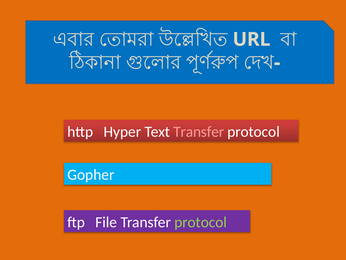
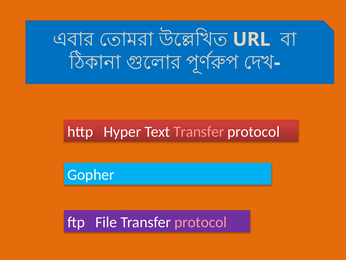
protocol colour: light green -> pink (201, 222)
